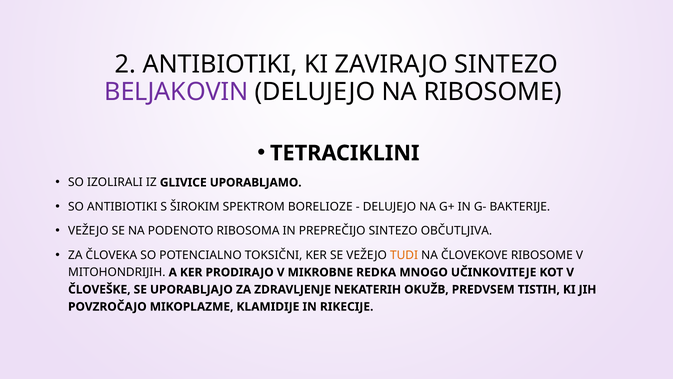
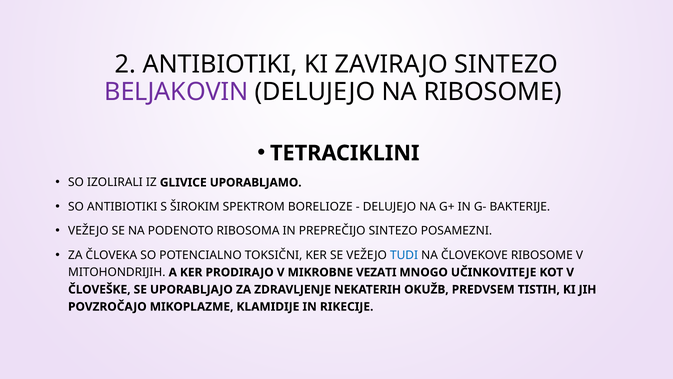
OBČUTLJIVA: OBČUTLJIVA -> POSAMEZNI (456, 231)
TUDI colour: orange -> blue (404, 255)
REDKA: REDKA -> VEZATI (376, 272)
